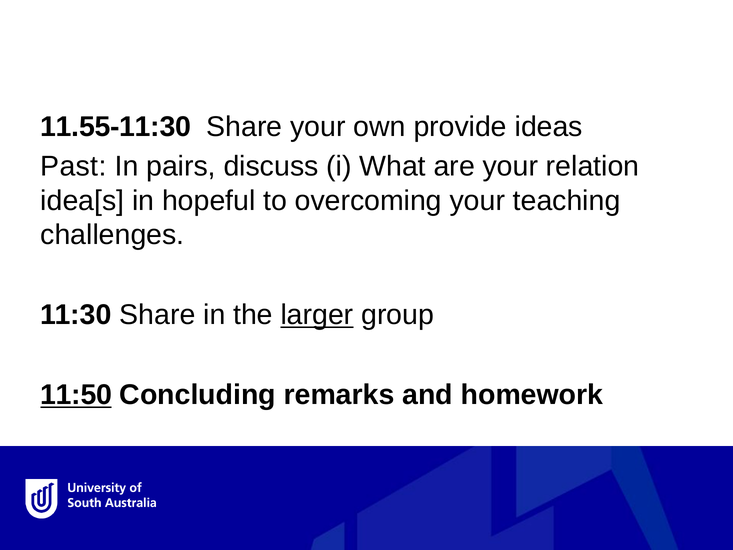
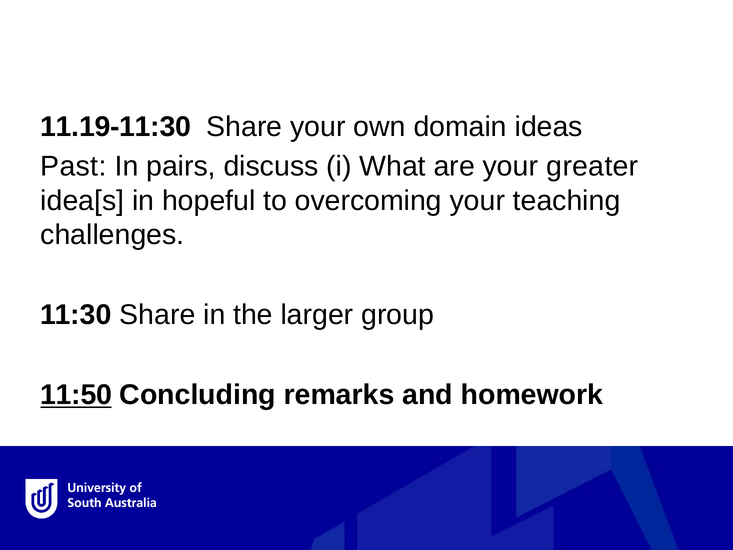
11.55-11:30: 11.55-11:30 -> 11.19-11:30 (116, 127)
provide: provide -> domain (460, 127)
relation: relation -> greater (592, 166)
larger underline: present -> none (317, 315)
